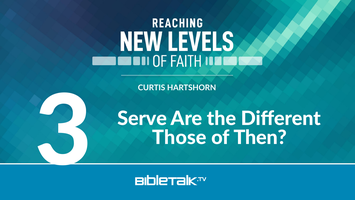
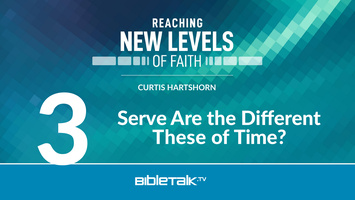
Those: Those -> These (179, 137)
Then: Then -> Time (260, 137)
